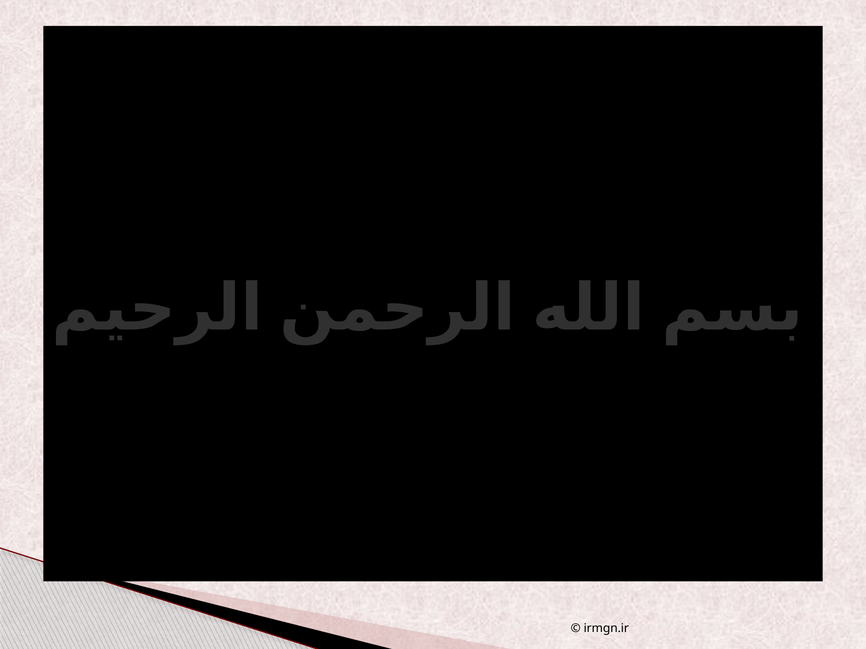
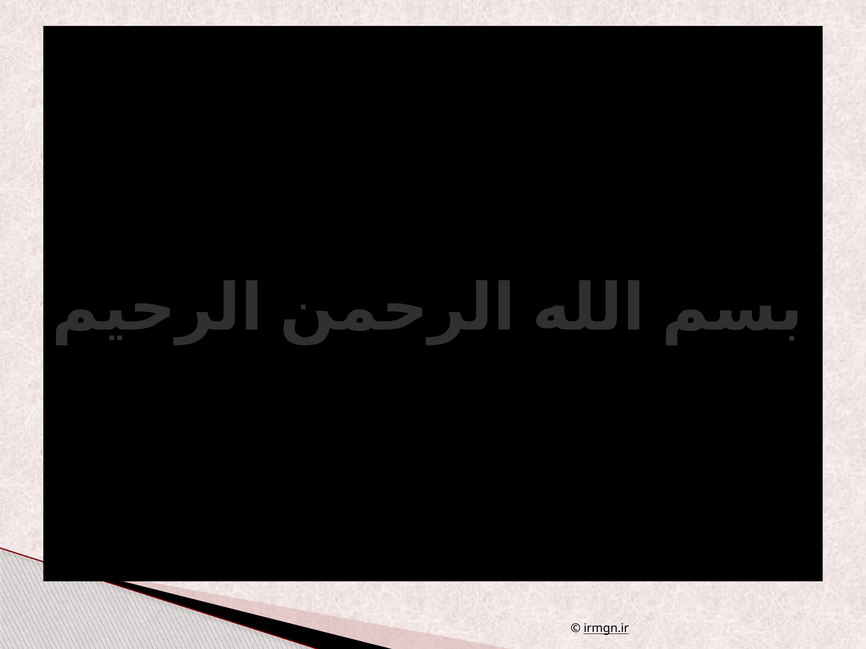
irmgn.ir underline: none -> present (606, 629)
